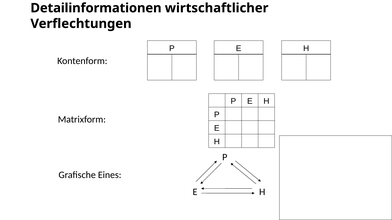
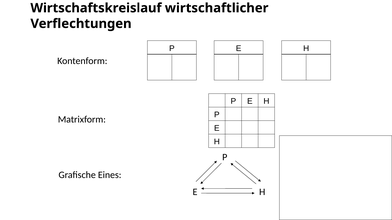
Detailinformationen: Detailinformationen -> Wirtschaftskreislauf (96, 8)
